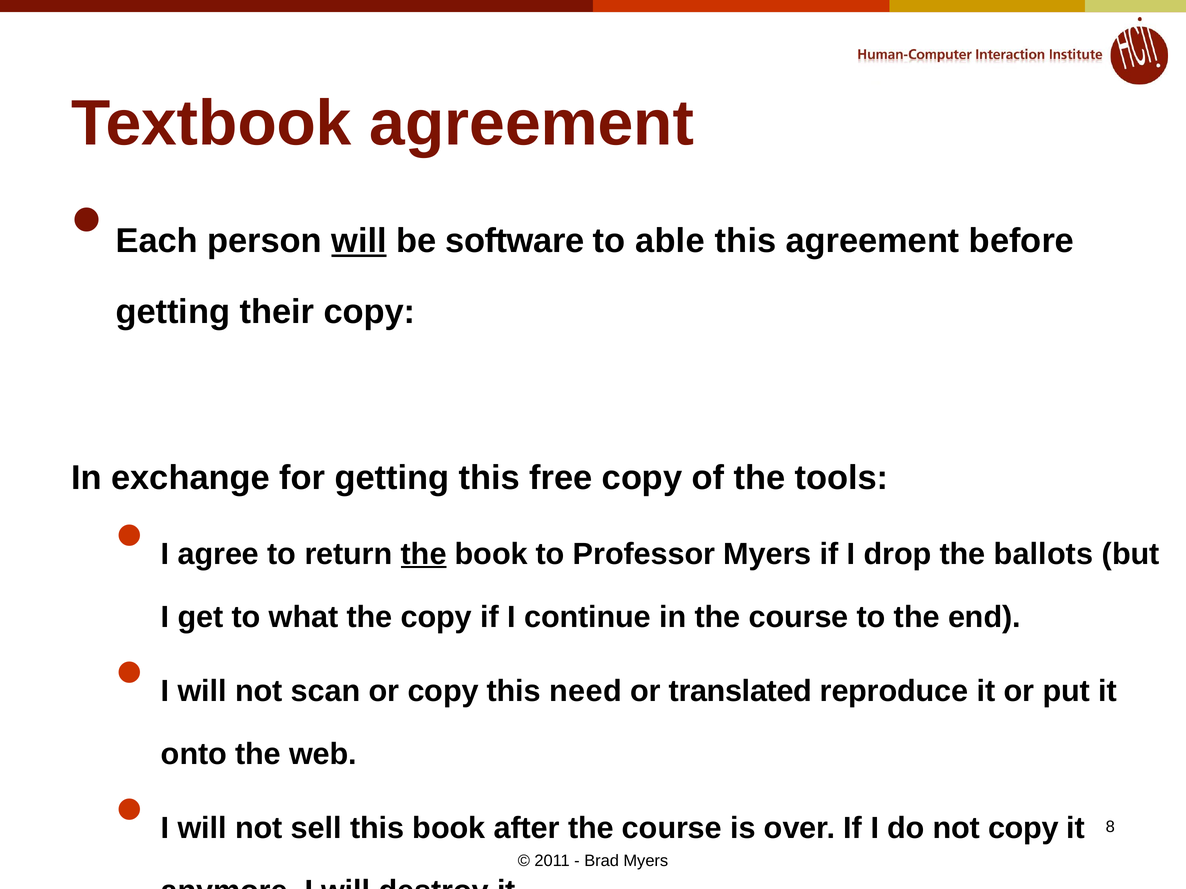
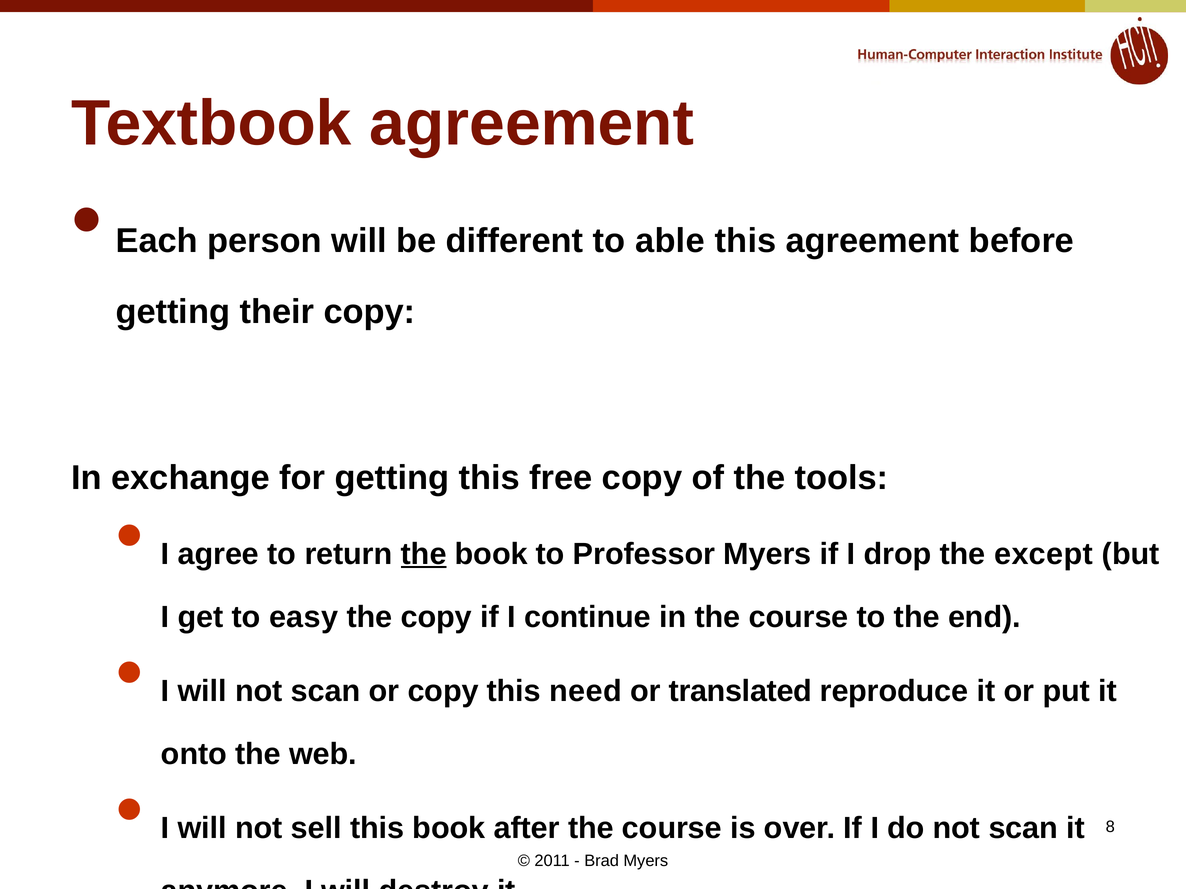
will underline: present -> none (359, 241)
software: software -> different (515, 241)
ballots: ballots -> except (1043, 554)
what: what -> easy (304, 618)
do not copy: copy -> scan (1023, 829)
